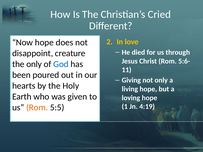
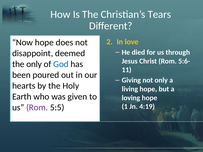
Cried: Cried -> Tears (159, 14)
creature: creature -> deemed (70, 53)
Rom colour: orange -> purple (37, 108)
